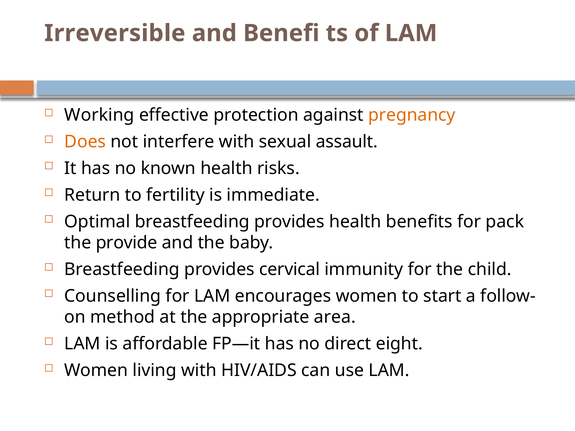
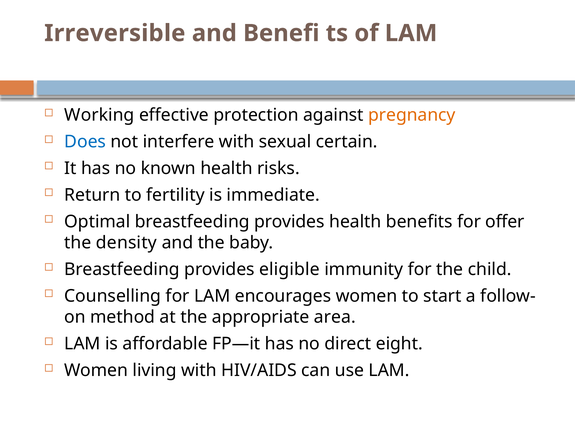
Does colour: orange -> blue (85, 142)
assault: assault -> certain (347, 142)
pack: pack -> offer (505, 222)
provide: provide -> density (126, 243)
cervical: cervical -> eligible (289, 270)
